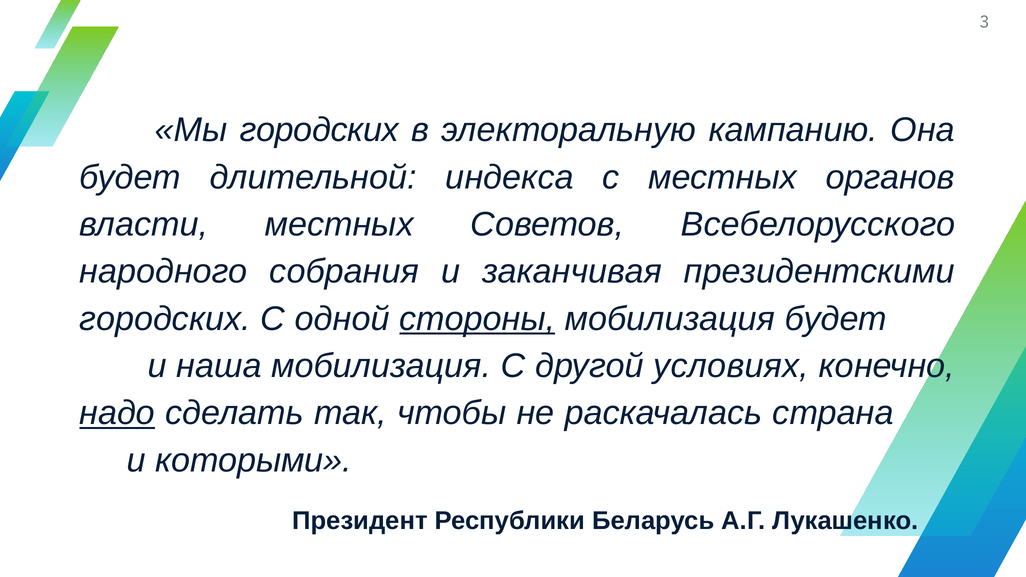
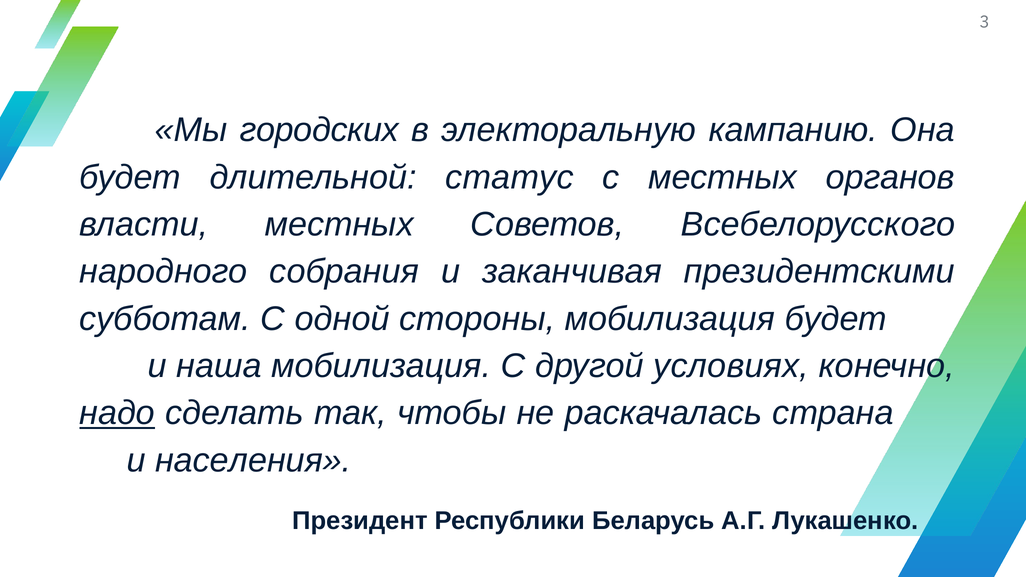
индекса: индекса -> статус (510, 177)
городских: городских -> субботам (165, 319)
стороны underline: present -> none (477, 319)
которыми: которыми -> населения (253, 460)
